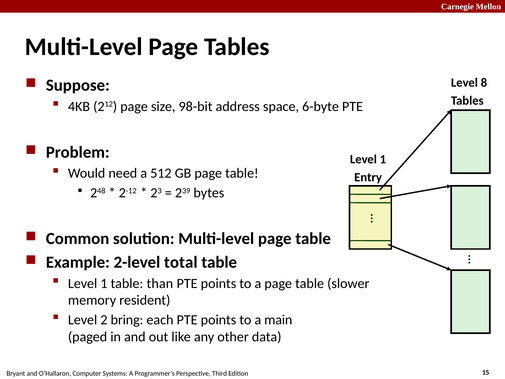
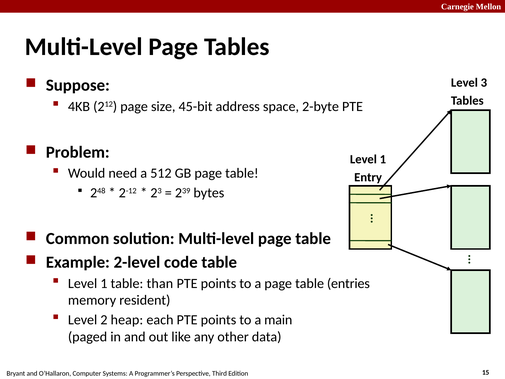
8: 8 -> 3 (484, 83)
98-bit: 98-bit -> 45-bit (196, 106)
6-byte: 6-byte -> 2-byte (321, 106)
total: total -> code (181, 262)
slower: slower -> entries (348, 283)
bring: bring -> heap (127, 320)
